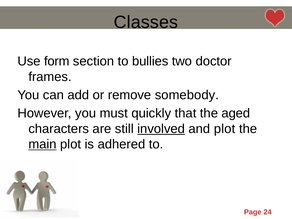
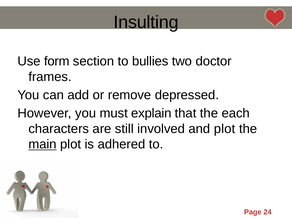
Classes: Classes -> Insulting (146, 22)
somebody: somebody -> depressed (187, 95)
quickly: quickly -> explain (151, 113)
aged: aged -> each (236, 113)
involved underline: present -> none (161, 129)
